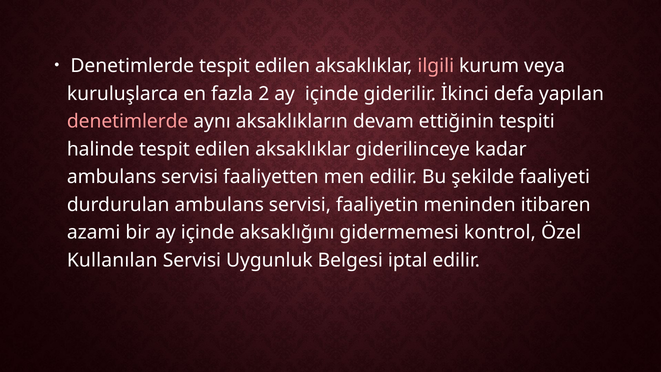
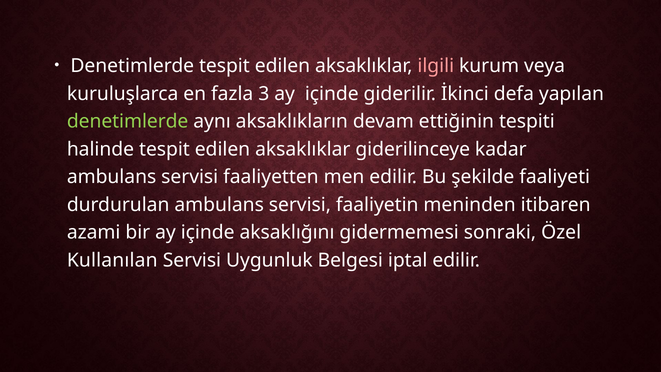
2: 2 -> 3 (264, 94)
denetimlerde colour: pink -> light green (128, 121)
kontrol: kontrol -> sonraki (500, 232)
